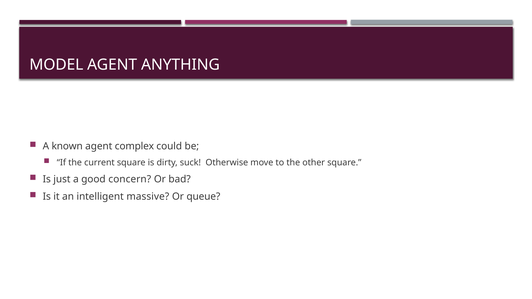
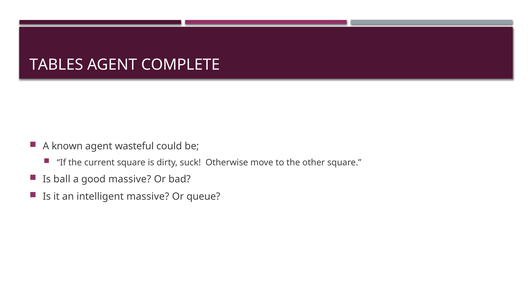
MODEL: MODEL -> TABLES (56, 65)
ANYTHING: ANYTHING -> COMPLETE (181, 65)
complex: complex -> wasteful (134, 146)
just: just -> ball (62, 179)
good concern: concern -> massive (130, 179)
